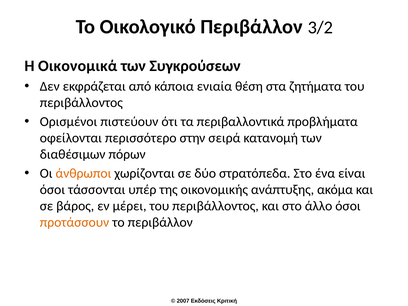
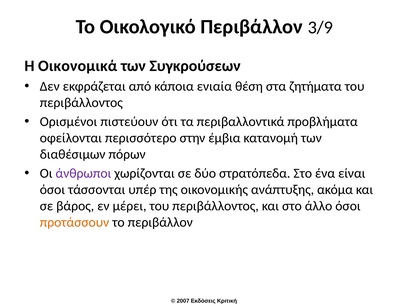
3/2: 3/2 -> 3/9 (320, 28)
σειρά: σειρά -> έμβια (224, 138)
άνθρωποι colour: orange -> purple (83, 173)
